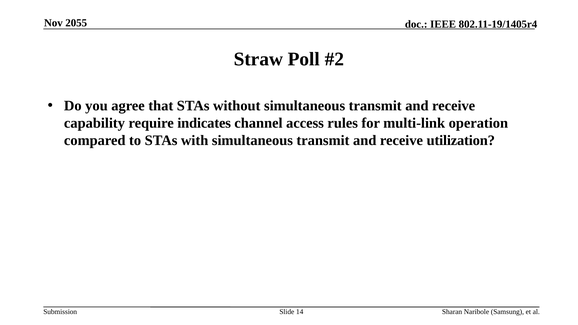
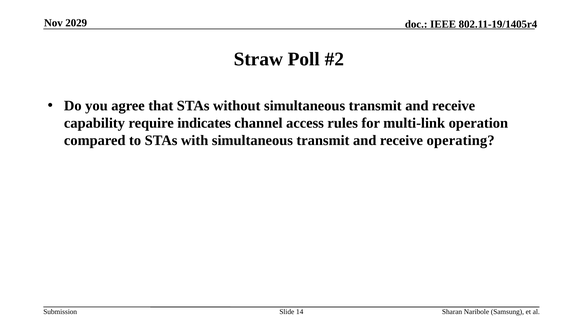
2055: 2055 -> 2029 (76, 23)
utilization: utilization -> operating (461, 140)
